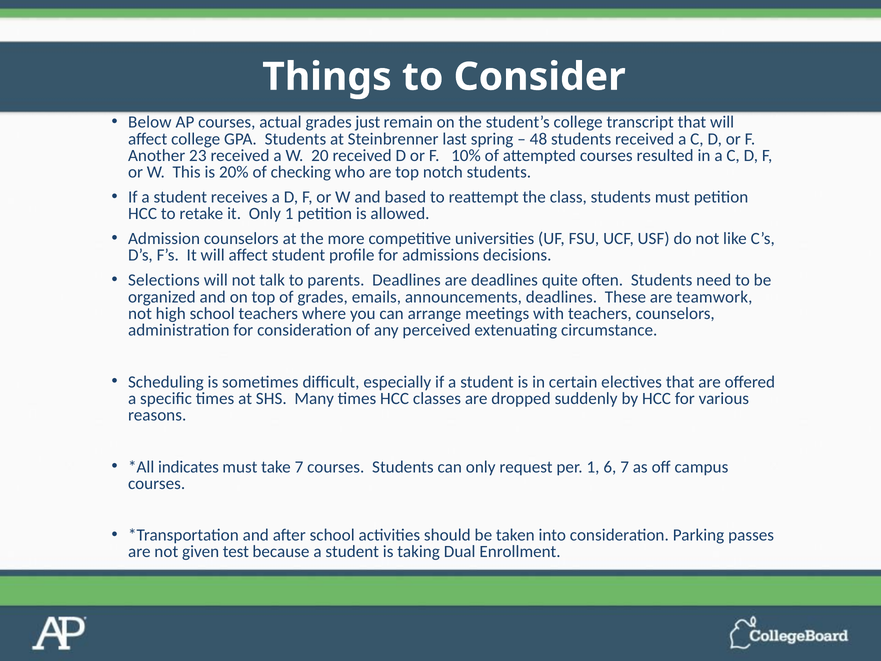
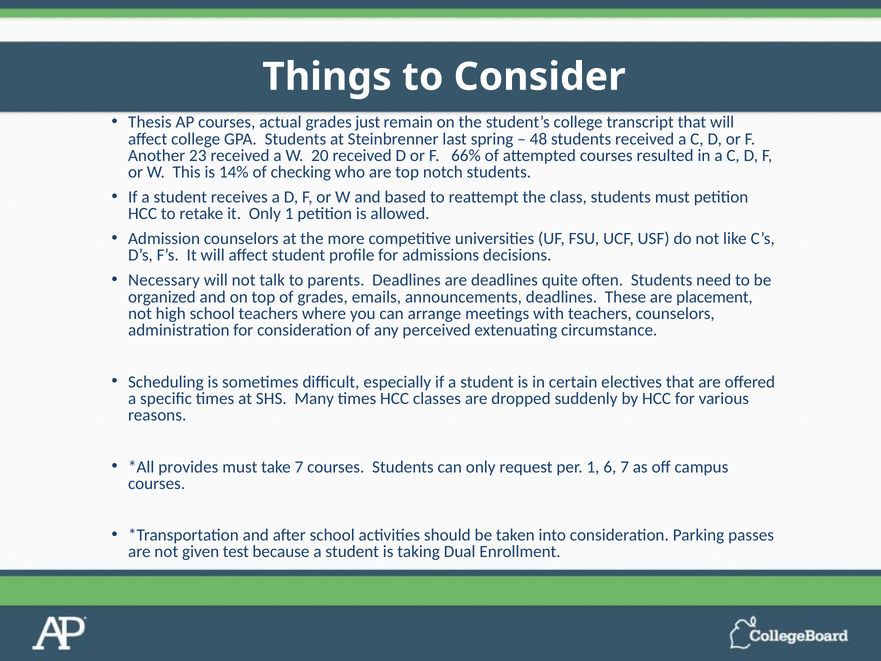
Below: Below -> Thesis (150, 122)
10%: 10% -> 66% (466, 155)
20%: 20% -> 14% (234, 172)
Selections: Selections -> Necessary (164, 280)
teamwork: teamwork -> placement (714, 297)
indicates: indicates -> provides (188, 467)
